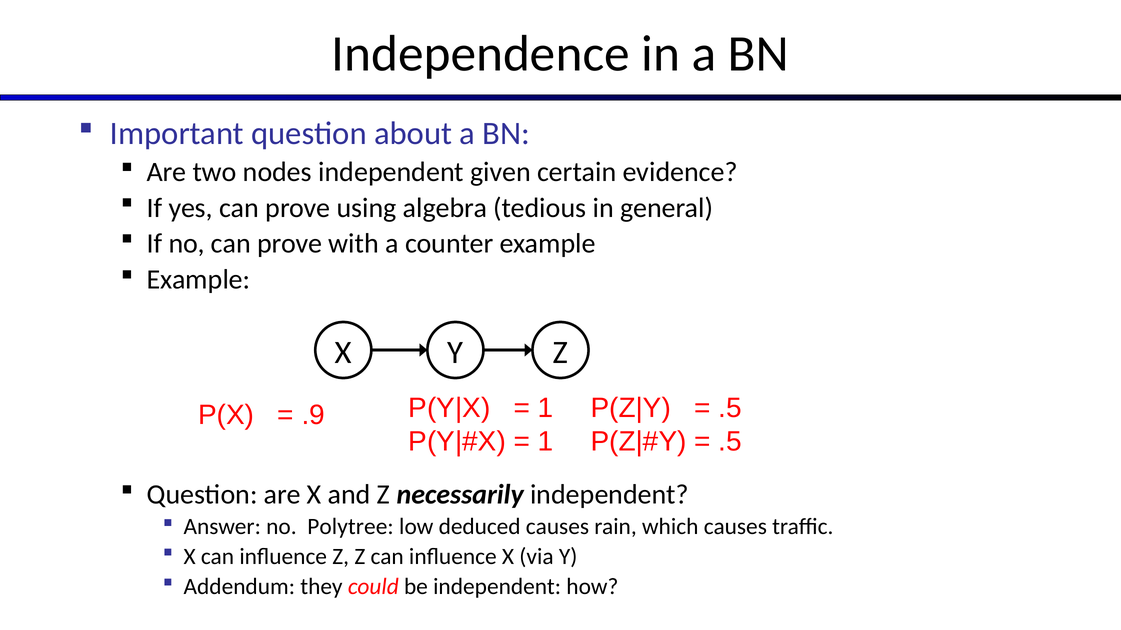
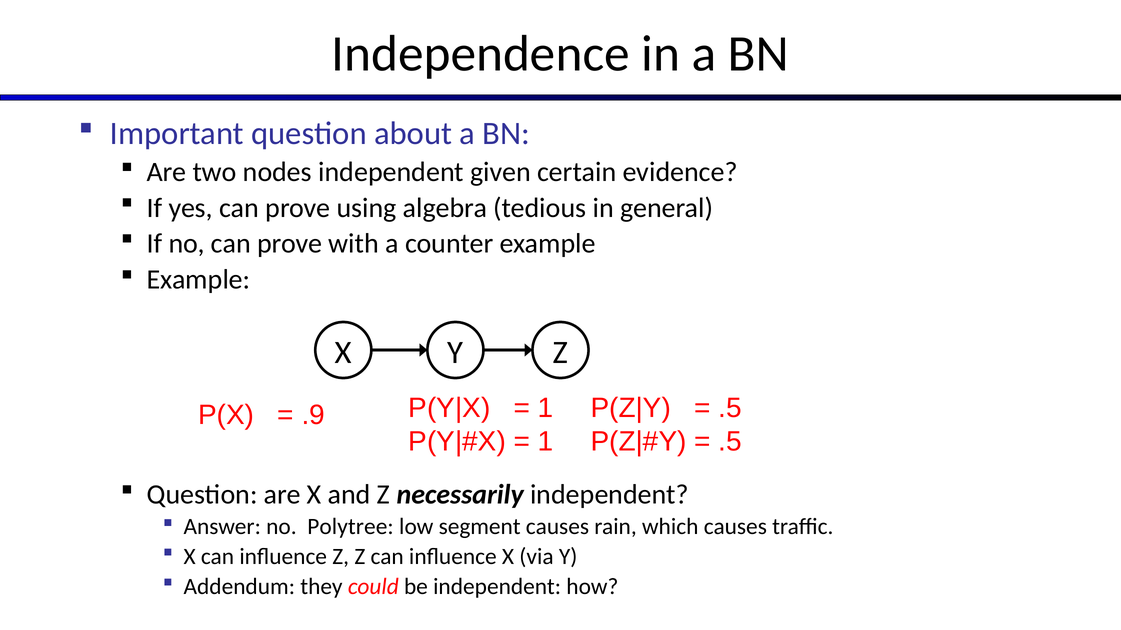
deduced: deduced -> segment (480, 527)
